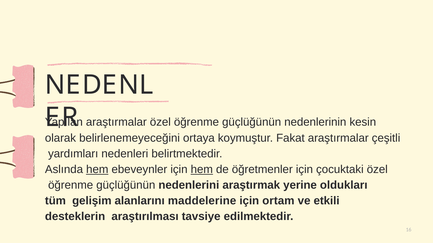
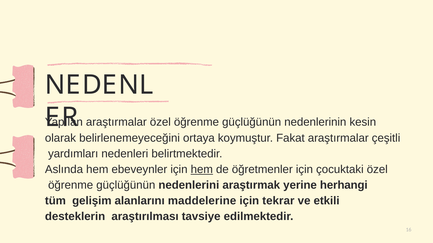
hem underline: present -> none (97, 170)
oldukları: oldukları -> herhangi (344, 186)
ortam: ortam -> tekrar (278, 201)
